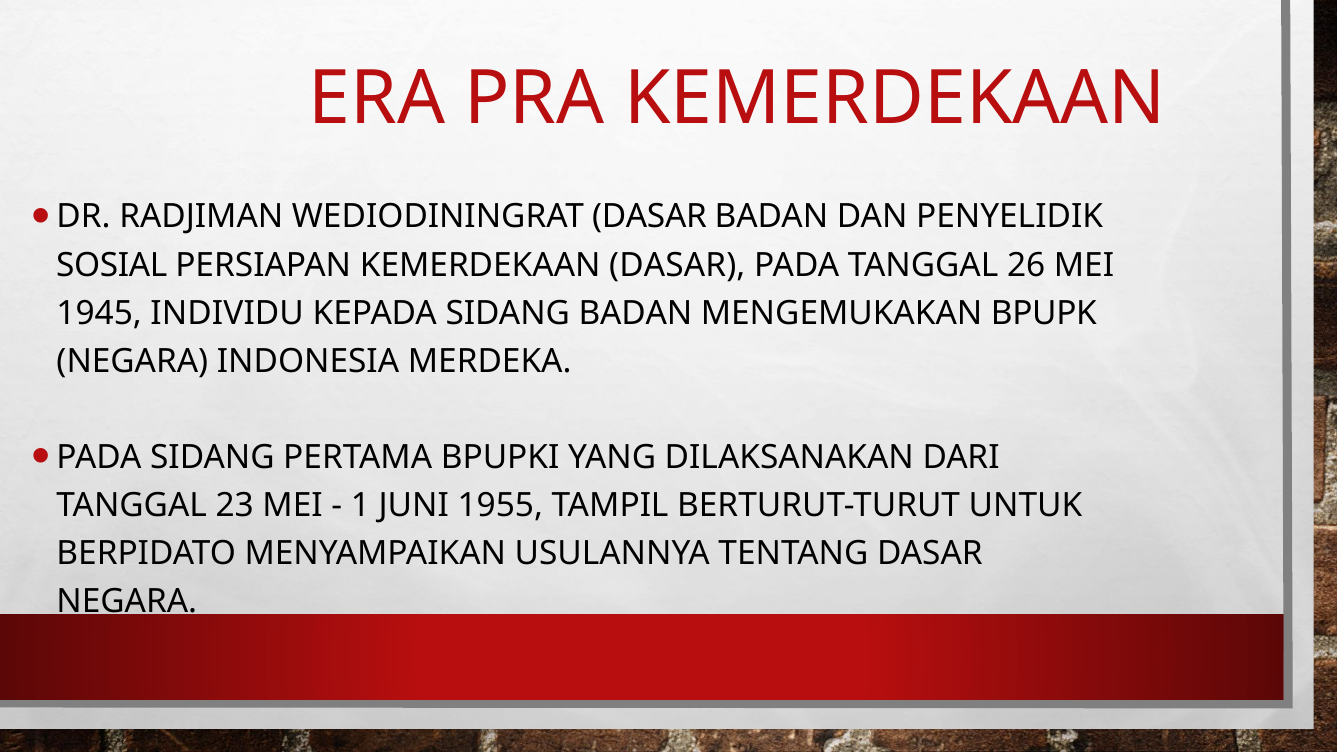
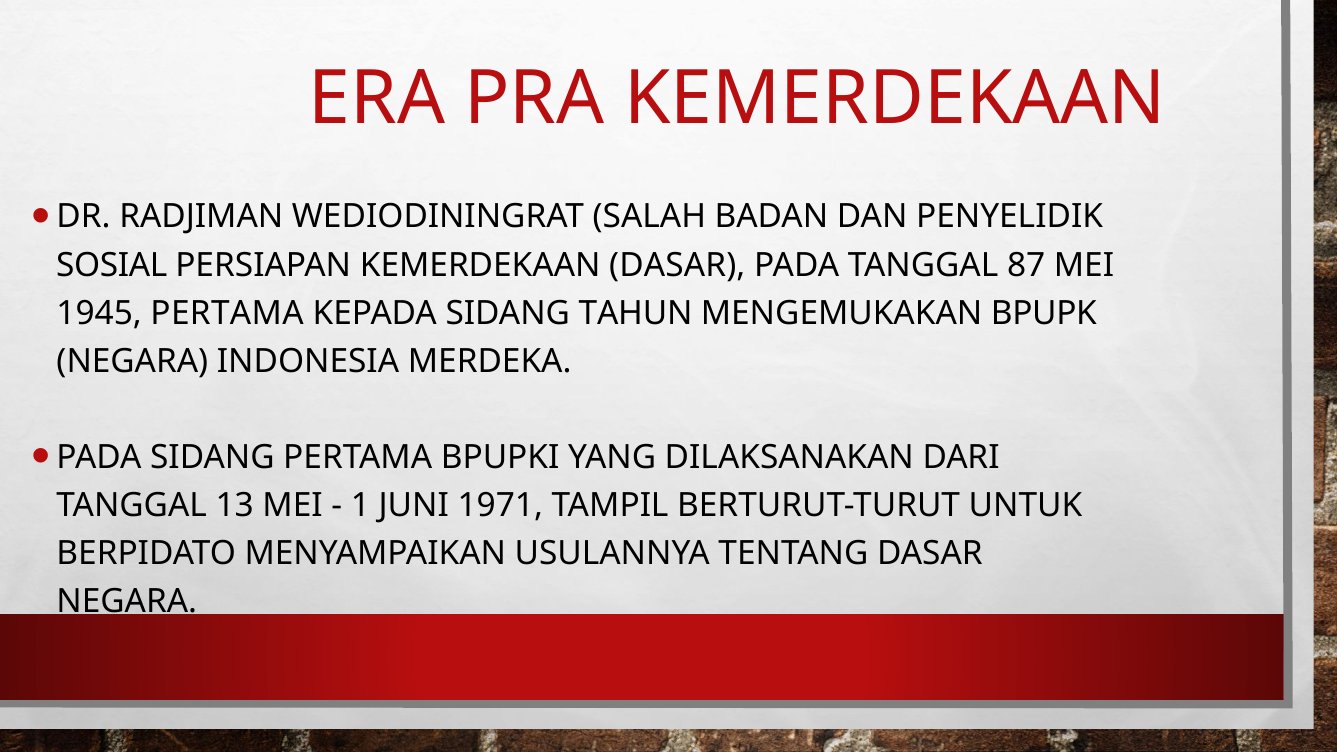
WEDIODININGRAT DASAR: DASAR -> SALAH (649, 217)
26: 26 -> 87 (1026, 265)
1945 INDIVIDU: INDIVIDU -> PERTAMA (227, 313)
SIDANG BADAN: BADAN -> TAHUN (636, 313)
23: 23 -> 13 (235, 505)
1955: 1955 -> 1971 (500, 505)
